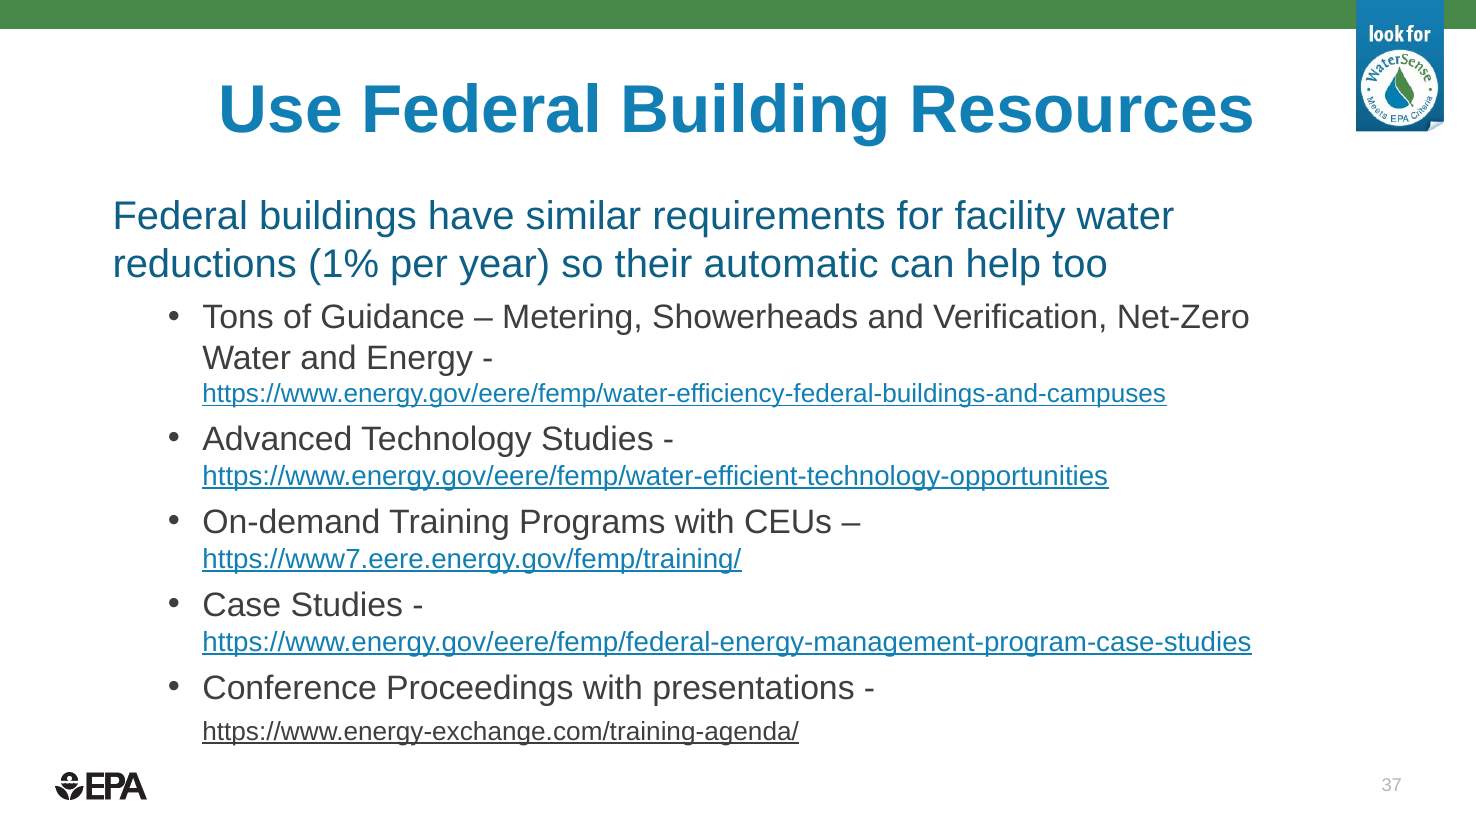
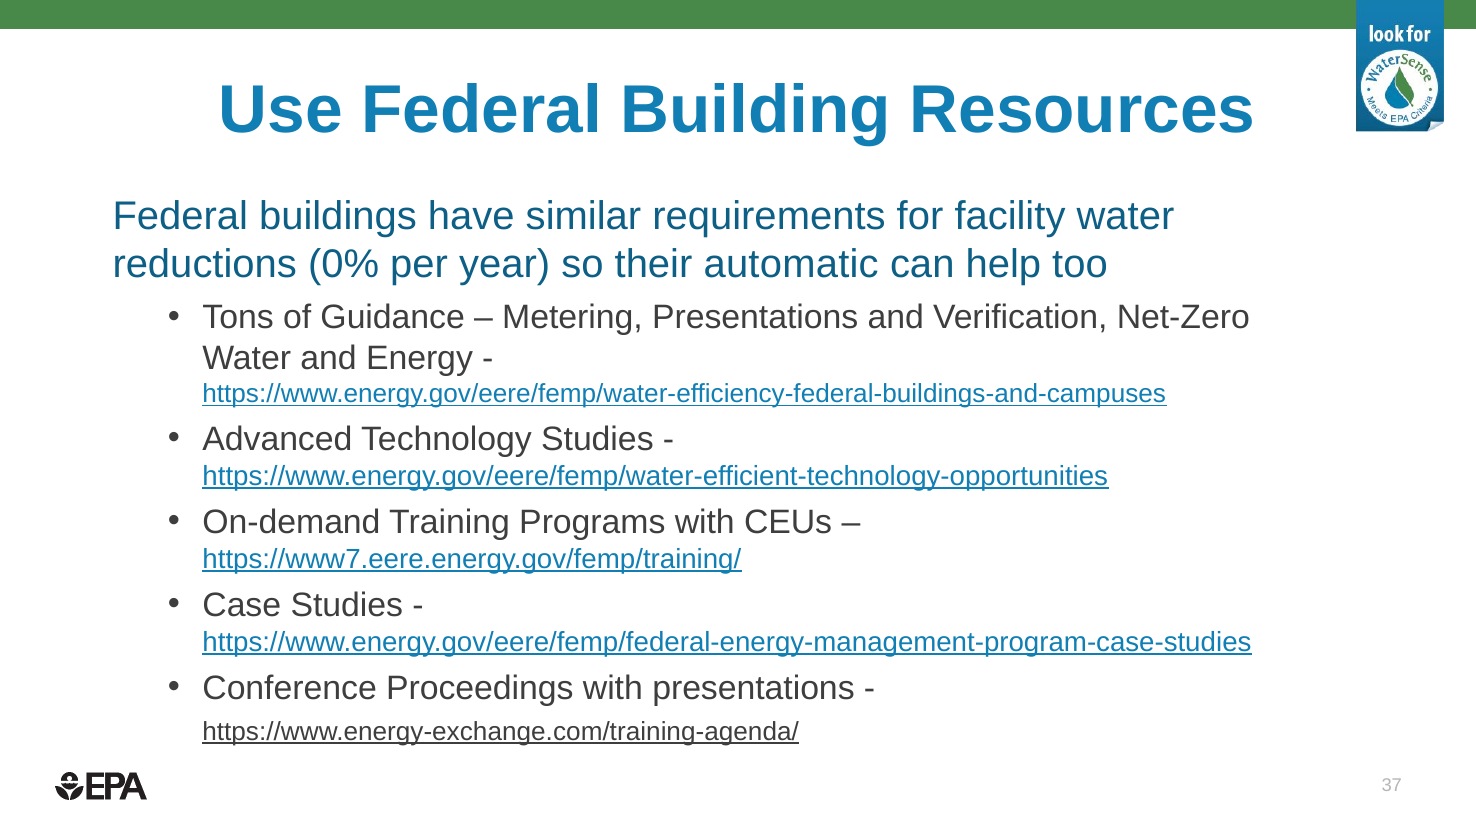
1%: 1% -> 0% (344, 265)
Metering Showerheads: Showerheads -> Presentations (755, 318)
